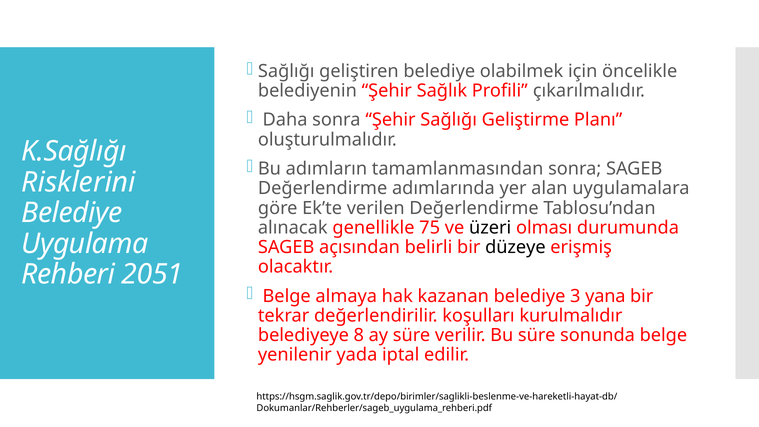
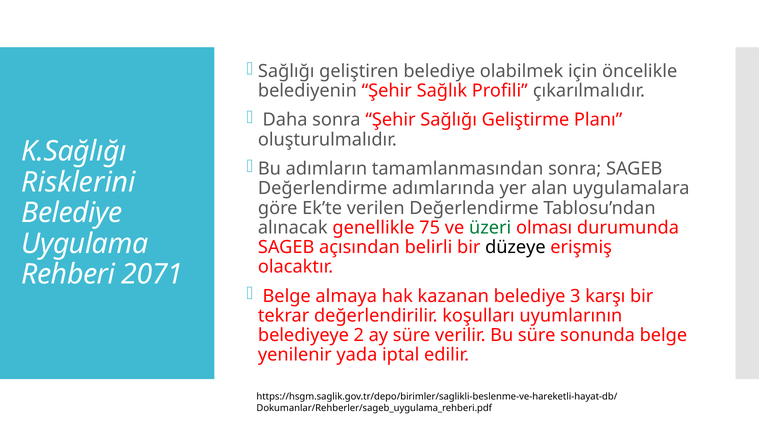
üzeri colour: black -> green (490, 228)
2051: 2051 -> 2071 (152, 274)
yana: yana -> karşı (605, 296)
kurulmalıdır: kurulmalıdır -> uyumlarının (571, 316)
8: 8 -> 2 (359, 335)
